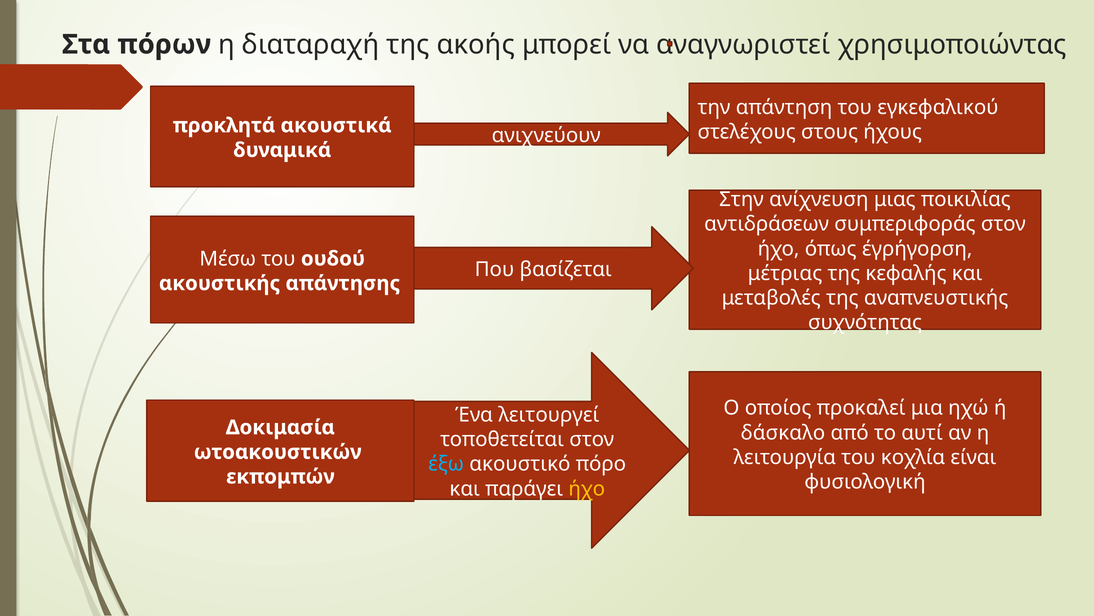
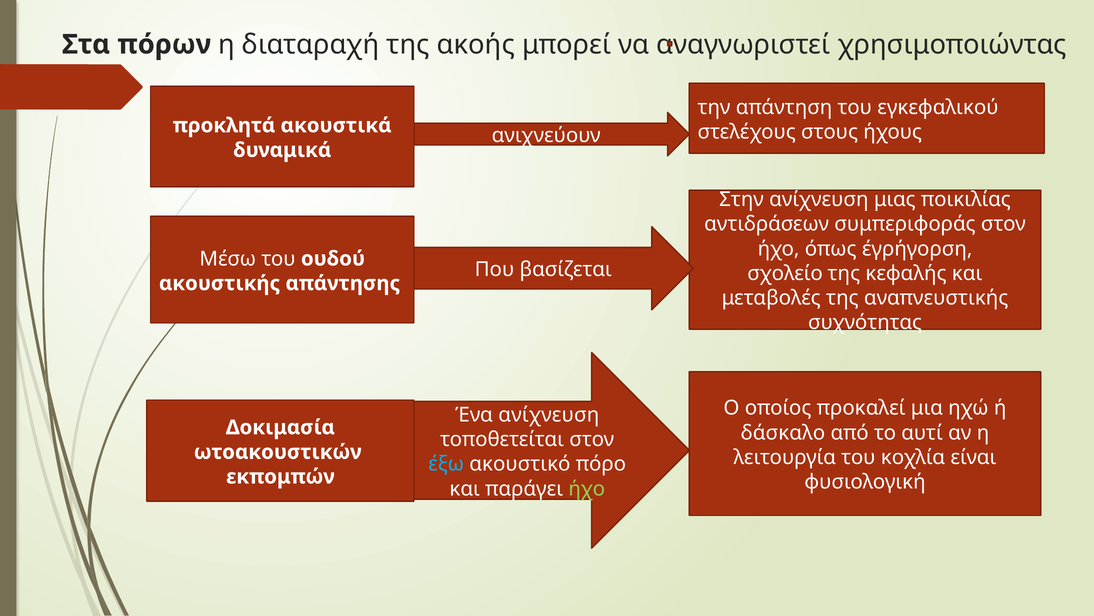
μέτριας: μέτριας -> σχολείο (785, 273)
Ένα λειτουργεί: λειτουργεί -> ανίχνευση (549, 414)
ήχο colour: yellow -> light green (587, 488)
